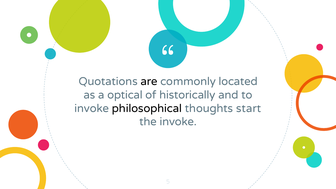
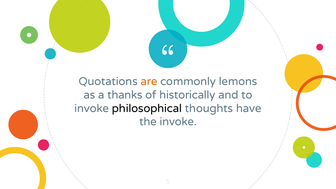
are colour: black -> orange (149, 81)
located: located -> lemons (238, 81)
optical: optical -> thanks (125, 95)
start: start -> have (249, 108)
